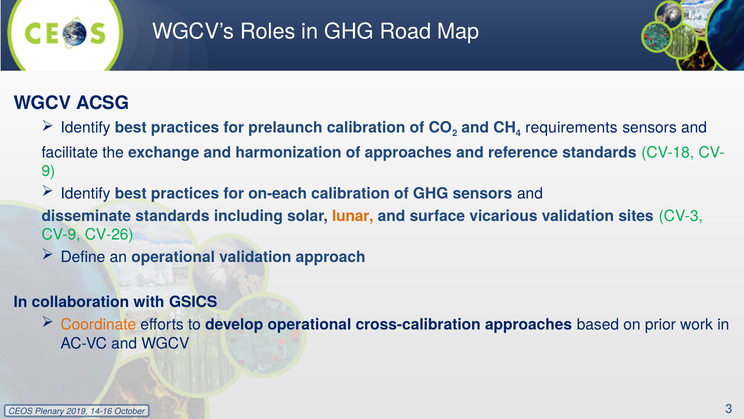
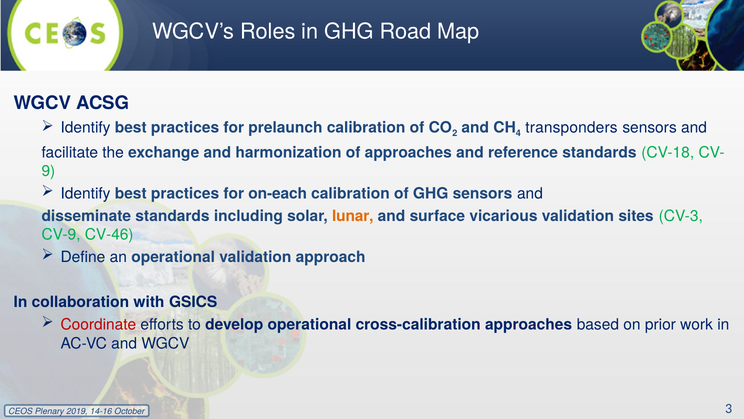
requirements: requirements -> transponders (571, 127)
CV-26: CV-26 -> CV-46 (109, 234)
Coordinate colour: orange -> red (98, 324)
